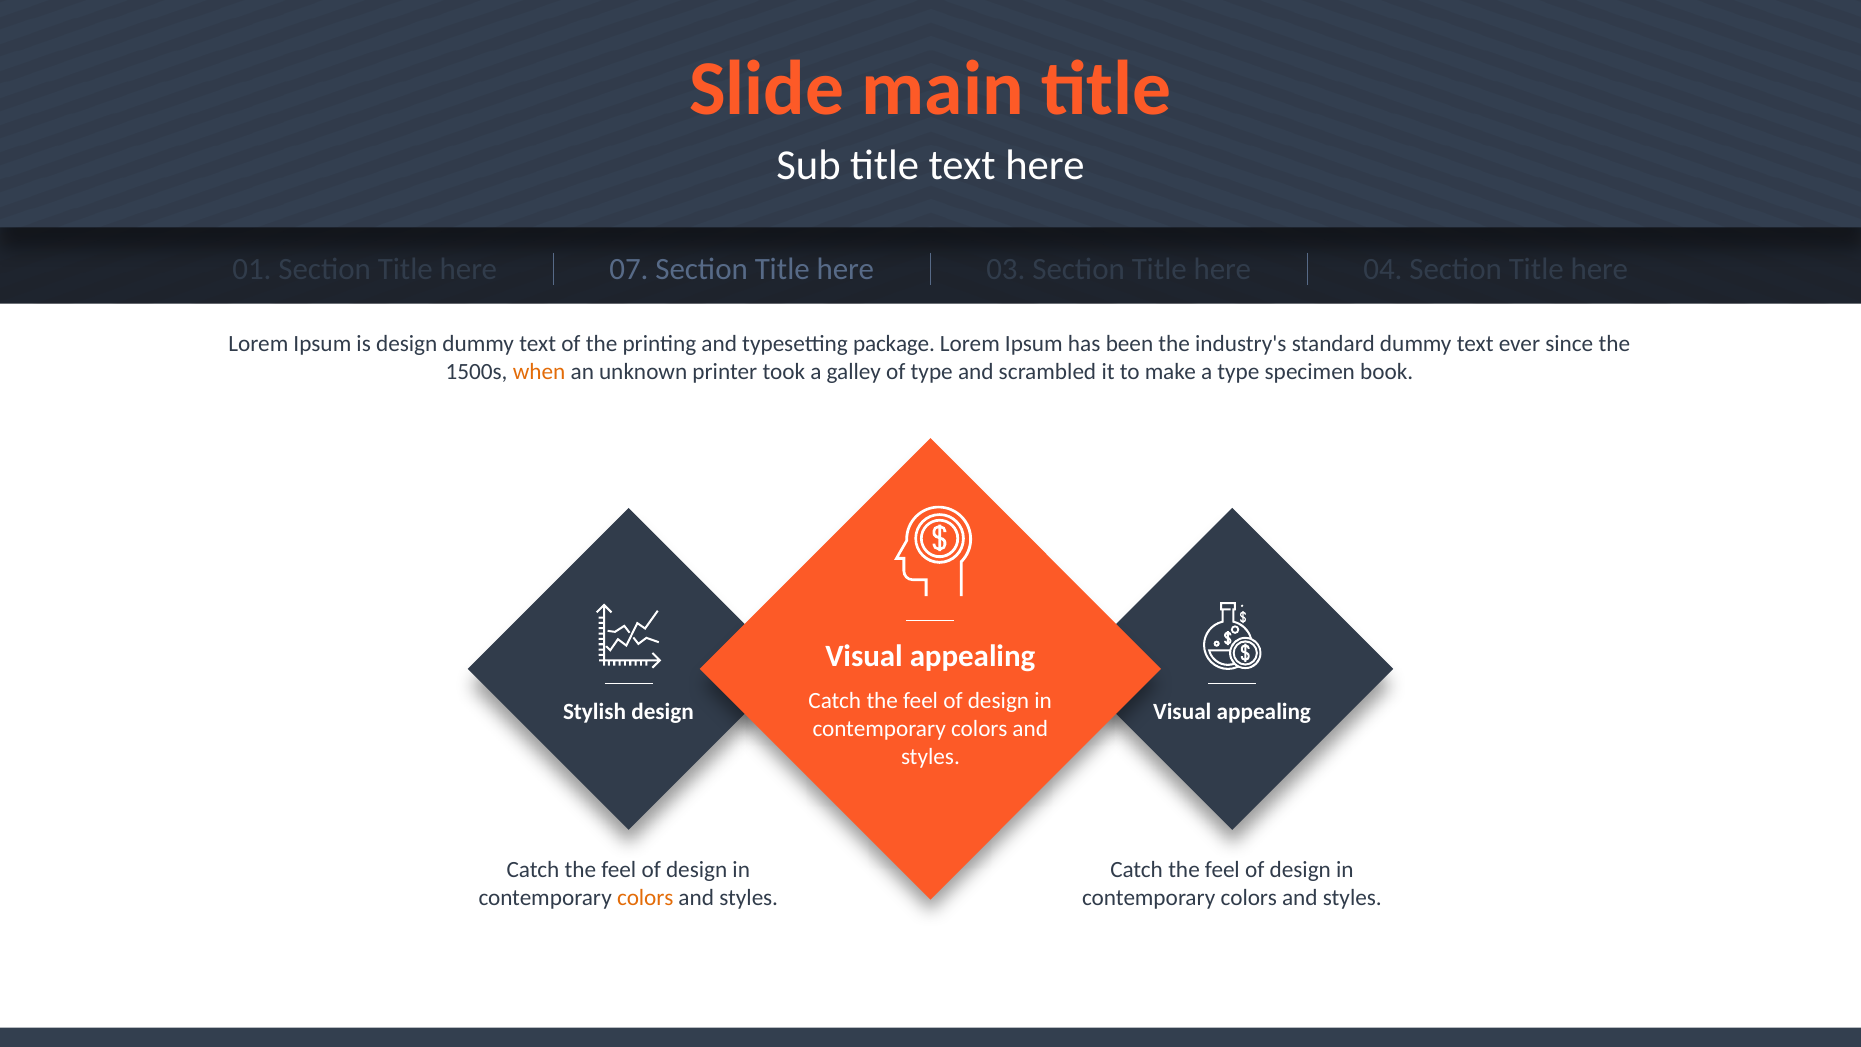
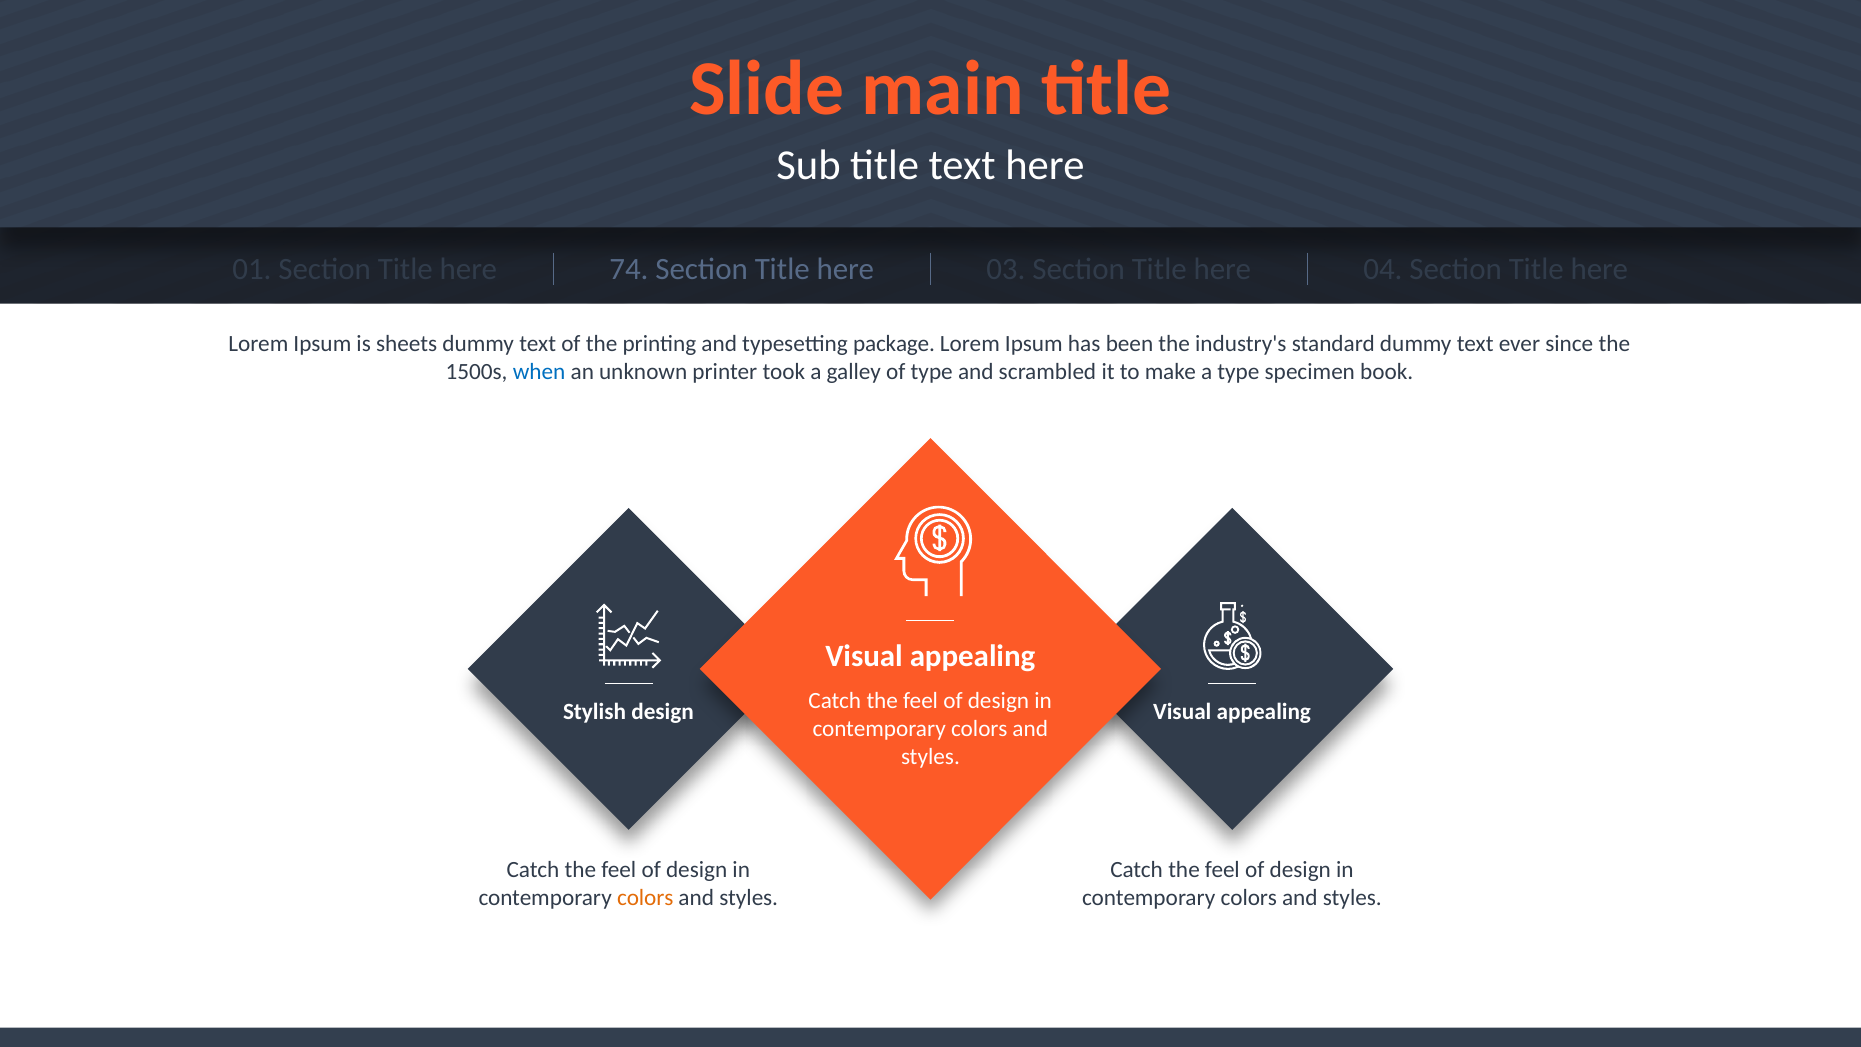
07: 07 -> 74 (629, 269)
is design: design -> sheets (407, 344)
when colour: orange -> blue (539, 372)
